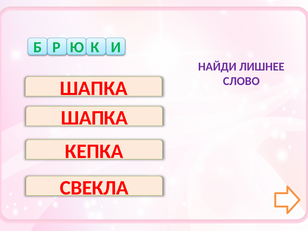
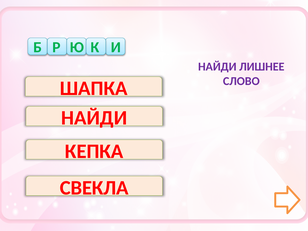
ШАПКА: ШАПКА -> НАЙДИ (94, 118)
